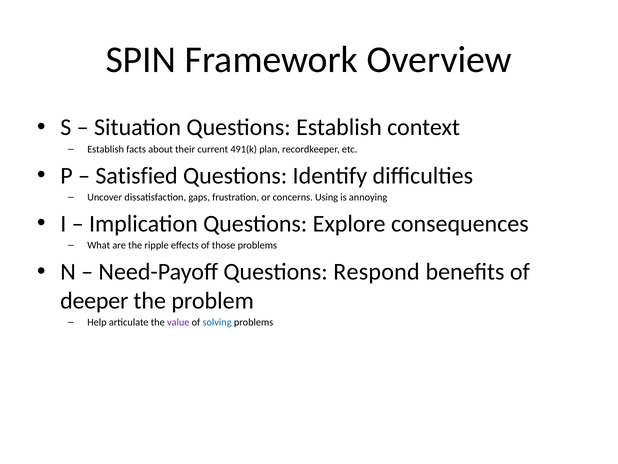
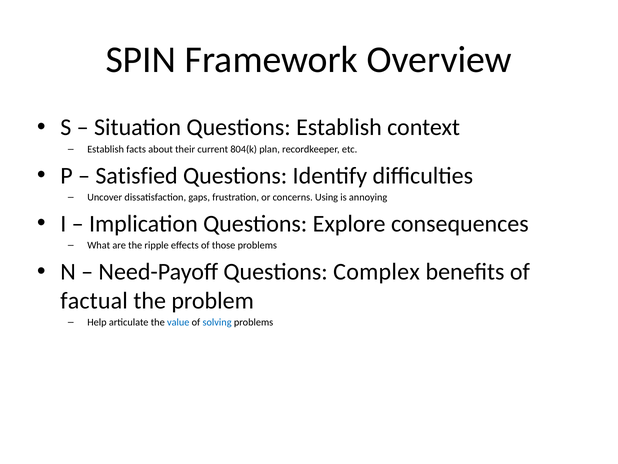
491(k: 491(k -> 804(k (244, 149)
Respond: Respond -> Complex (377, 272)
deeper: deeper -> factual (94, 301)
value colour: purple -> blue (178, 322)
